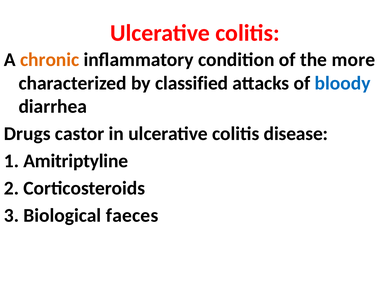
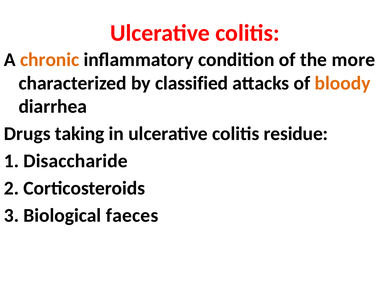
bloody colour: blue -> orange (343, 83)
castor: castor -> taking (80, 134)
disease: disease -> residue (296, 134)
Amitriptyline: Amitriptyline -> Disaccharide (76, 161)
